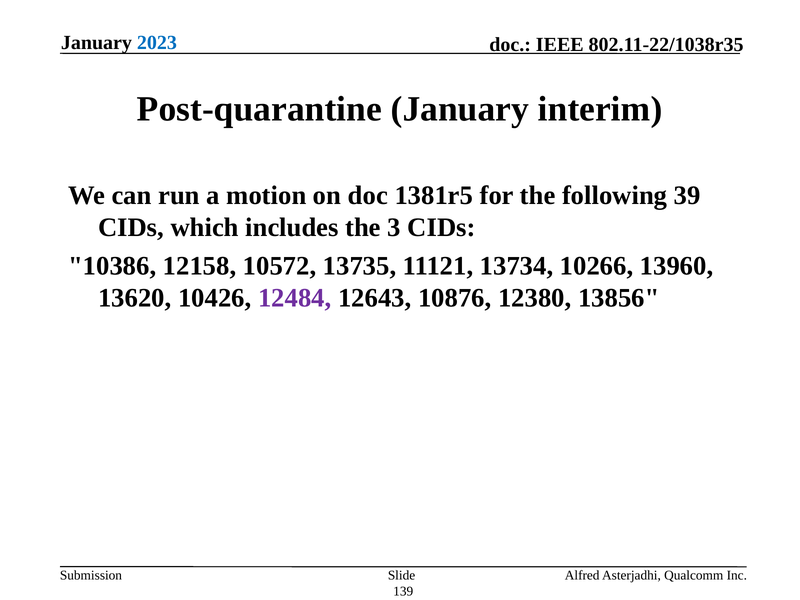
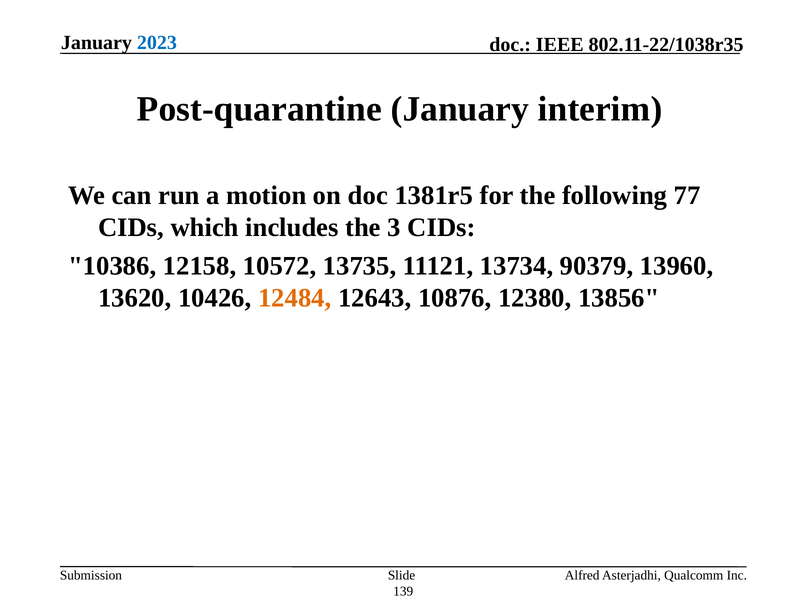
39: 39 -> 77 (687, 195)
10266: 10266 -> 90379 (597, 266)
12484 colour: purple -> orange (295, 298)
